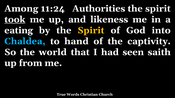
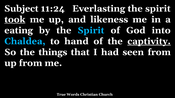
Among: Among -> Subject (21, 9)
Authorities: Authorities -> Everlasting (99, 9)
Spirit colour: yellow -> light blue (91, 30)
captivity underline: none -> present (149, 41)
world: world -> things (53, 52)
seen saith: saith -> from (159, 52)
